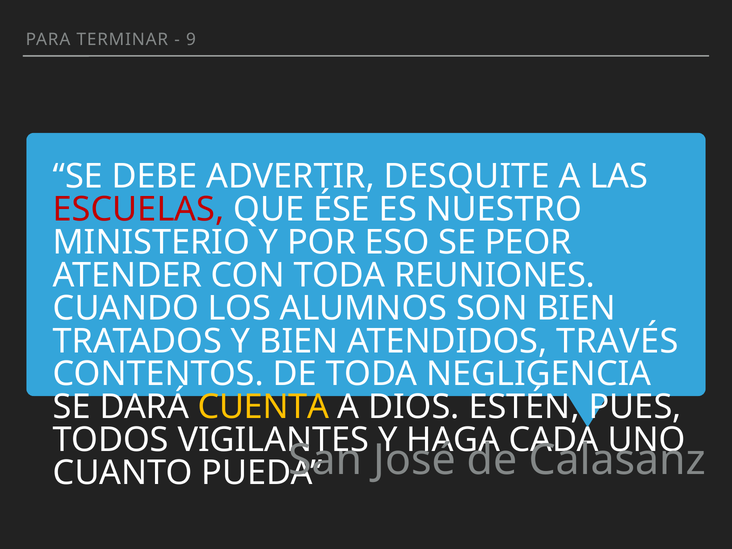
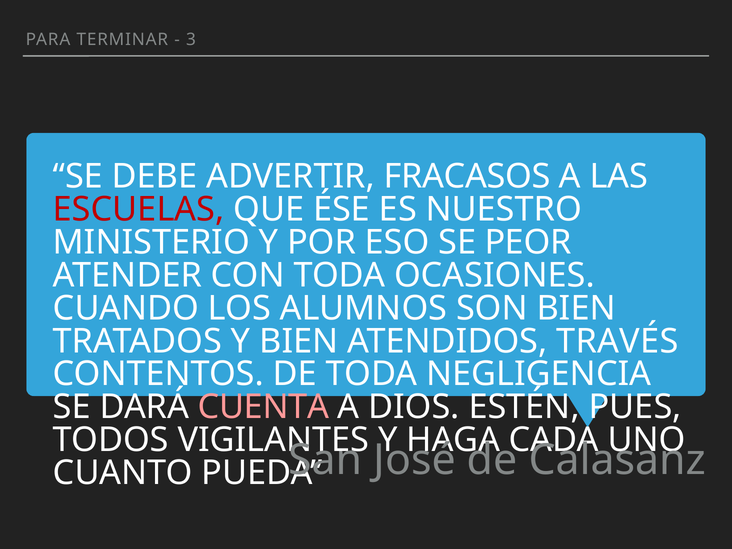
9: 9 -> 3 (191, 40)
DESQUITE: DESQUITE -> FRACASOS (467, 176)
REUNIONES: REUNIONES -> OCASIONES (494, 275)
CUENTA colour: yellow -> pink (263, 407)
